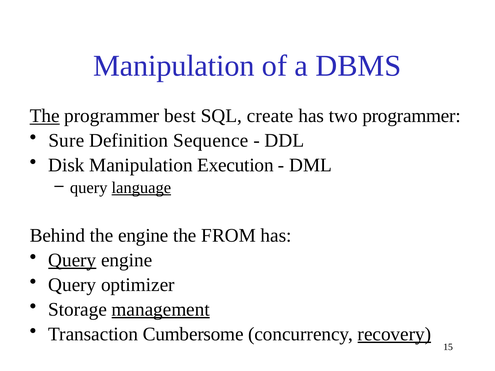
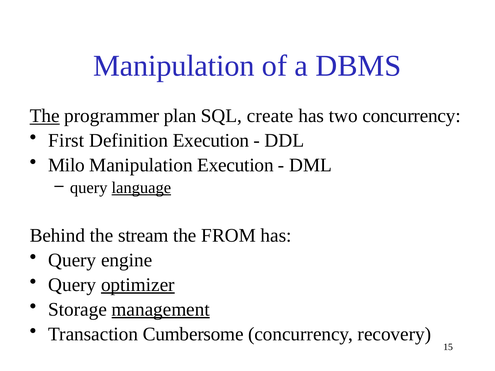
best: best -> plan (180, 116)
two programmer: programmer -> concurrency (412, 116)
Sure: Sure -> First (66, 141)
Definition Sequence: Sequence -> Execution (211, 141)
Disk: Disk -> Milo (66, 165)
the engine: engine -> stream (143, 236)
Query underline: present -> none (72, 260)
optimizer underline: none -> present (138, 285)
recovery underline: present -> none (394, 334)
